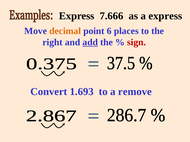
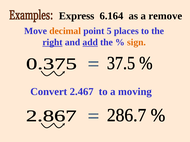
7.666: 7.666 -> 6.164 (112, 16)
a express: express -> remove (165, 16)
6: 6 -> 5 (109, 31)
right underline: none -> present (52, 42)
sign colour: red -> orange (137, 42)
1.693: 1.693 -> 2.467 (82, 92)
remove: remove -> moving (135, 92)
